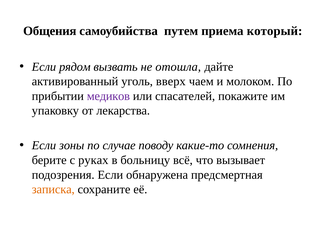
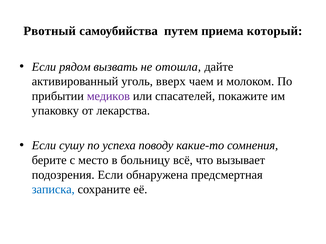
Общения: Общения -> Рвотный (50, 31)
зоны: зоны -> сушу (72, 146)
случае: случае -> успеха (119, 146)
руках: руках -> место (93, 160)
записка colour: orange -> blue (53, 190)
